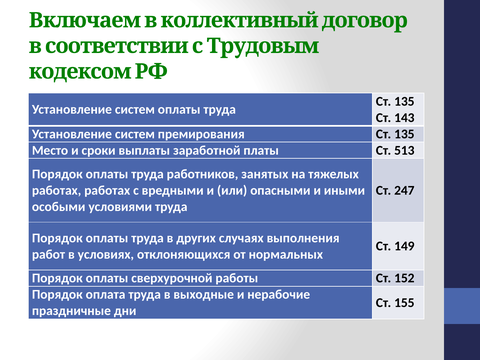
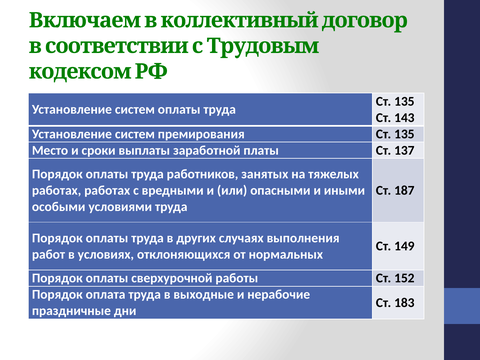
513: 513 -> 137 (404, 150)
247: 247 -> 187 (404, 190)
155: 155 -> 183 (404, 303)
